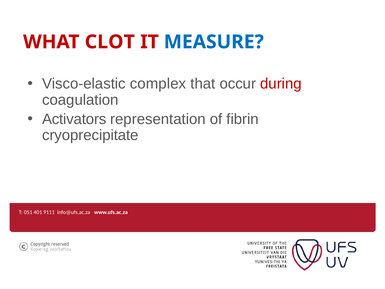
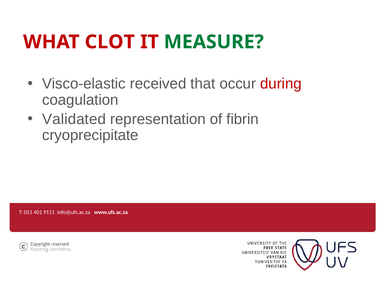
MEASURE colour: blue -> green (214, 42)
complex: complex -> received (158, 84)
Activators: Activators -> Validated (74, 119)
